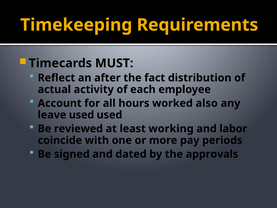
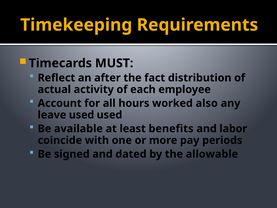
reviewed: reviewed -> available (78, 129)
working: working -> benefits (171, 129)
approvals: approvals -> allowable (212, 154)
